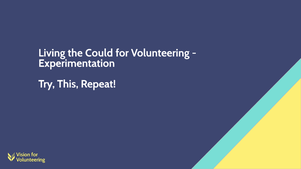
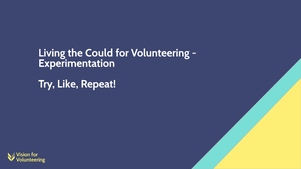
This: This -> Like (68, 84)
